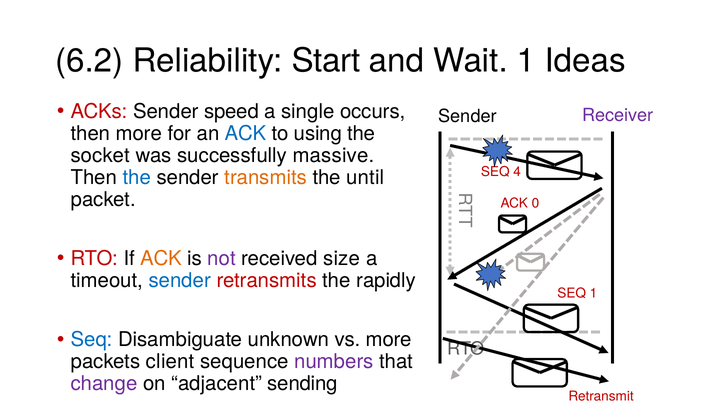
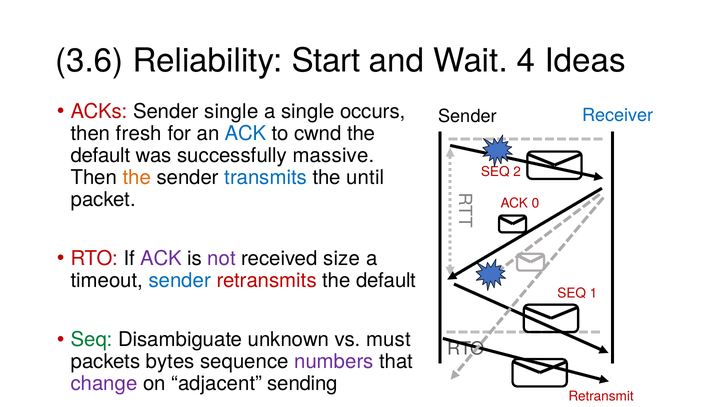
6.2: 6.2 -> 3.6 (89, 61)
Wait 1: 1 -> 4 (526, 61)
Sender speed: speed -> single (231, 111)
Receiver colour: purple -> blue (618, 115)
then more: more -> fresh (139, 133)
using: using -> cwnd (318, 133)
socket: socket -> default (101, 155)
4: 4 -> 2 (517, 172)
the colour: blue -> orange (137, 177)
transmits colour: orange -> blue (266, 177)
ACK colour: orange -> purple (161, 259)
retransmits the rapidly: rapidly -> default (386, 281)
Seq colour: blue -> green (92, 340)
vs more: more -> must (389, 340)
client: client -> bytes (170, 362)
